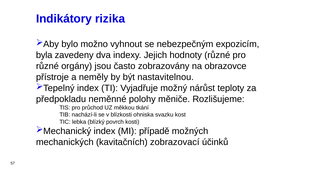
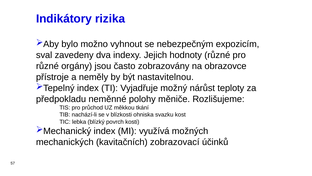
byla: byla -> sval (44, 55)
případě: případě -> využívá (154, 131)
